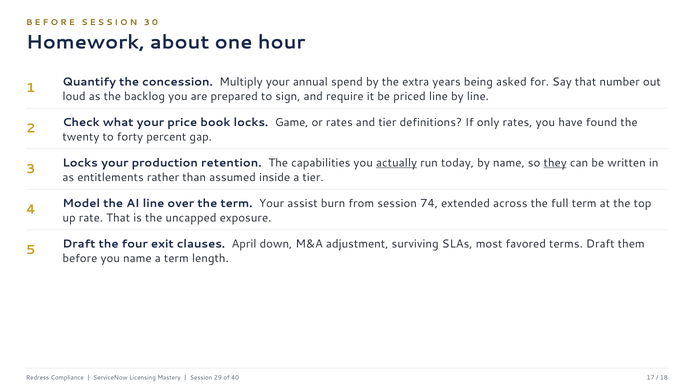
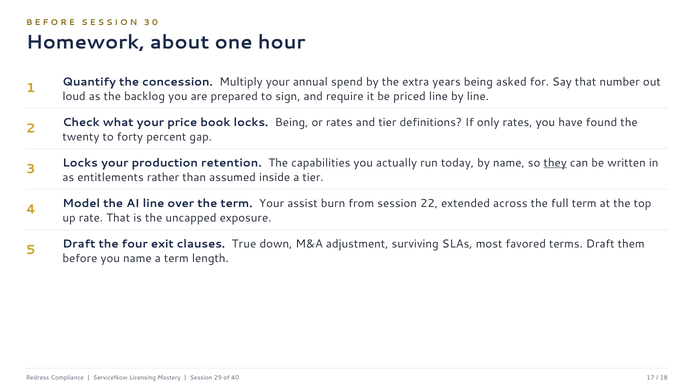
locks Game: Game -> Being (292, 122)
actually underline: present -> none (397, 163)
74: 74 -> 22 (429, 204)
April: April -> True (244, 244)
